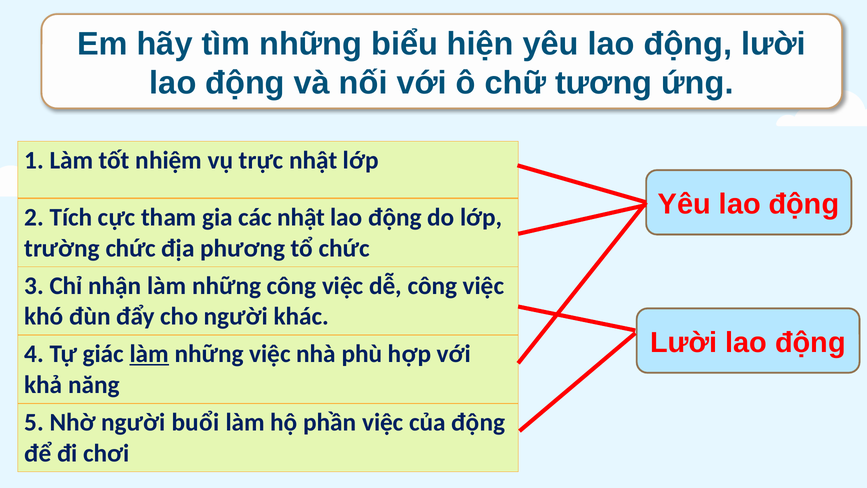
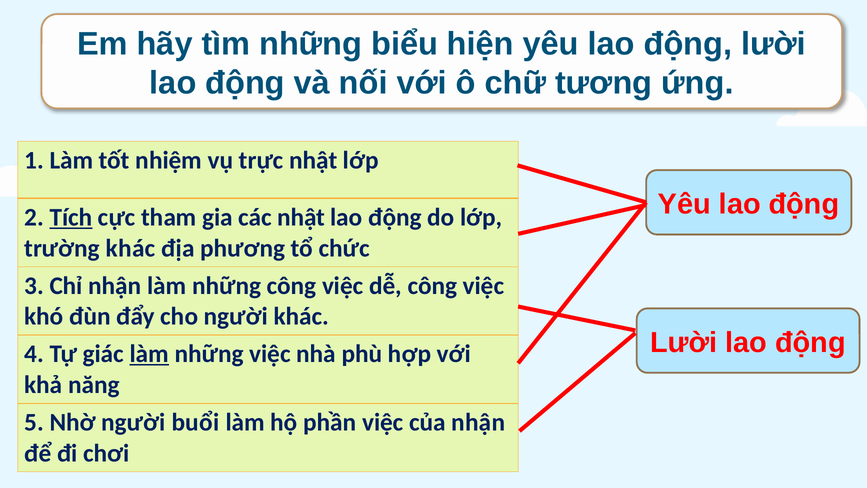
Tích underline: none -> present (71, 217)
trường chức: chức -> khác (131, 248)
của động: động -> nhận (478, 422)
